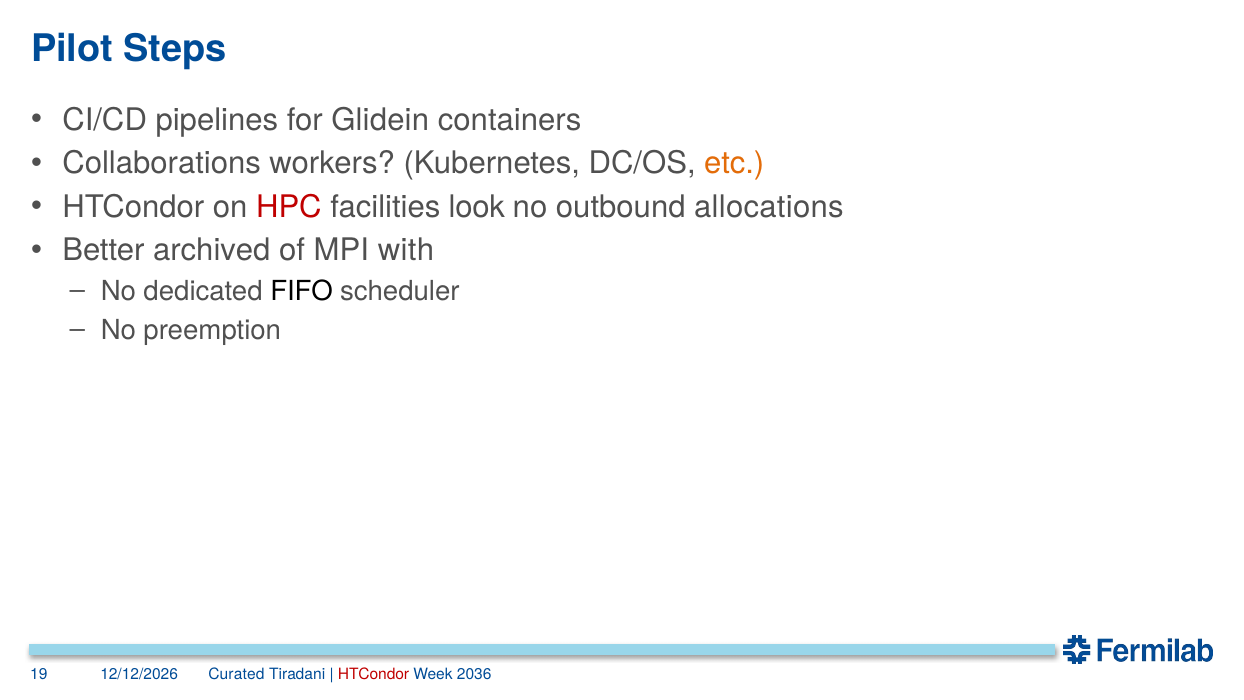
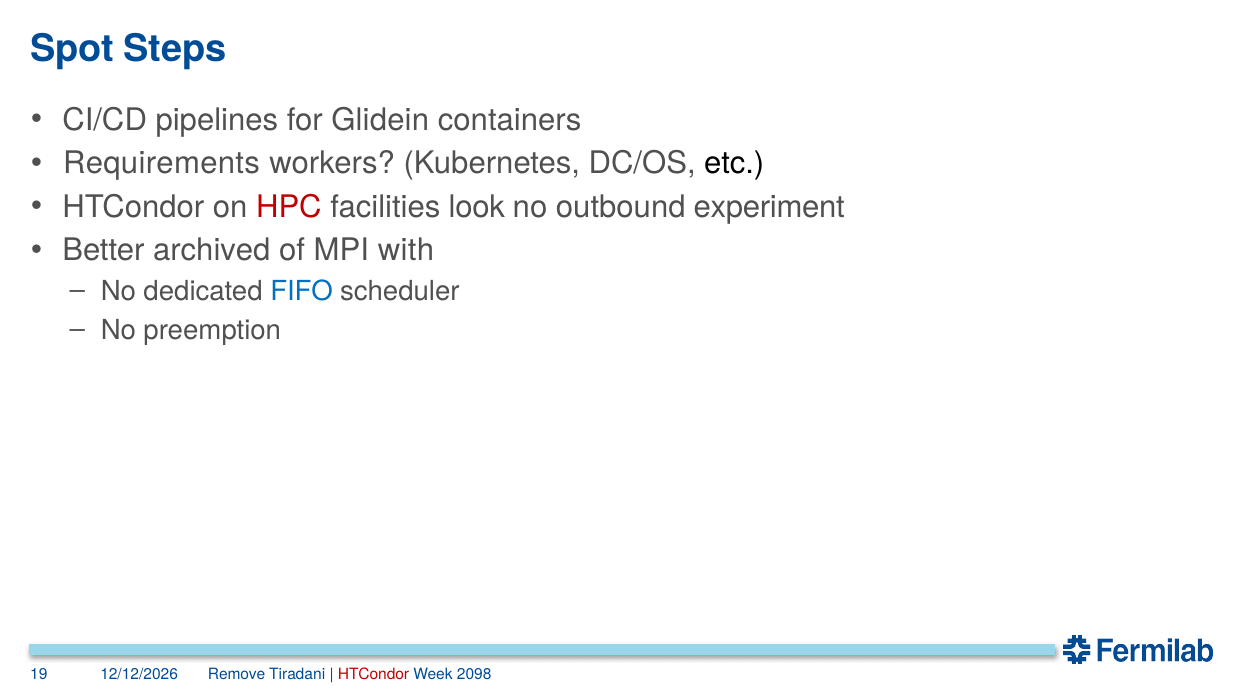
Pilot: Pilot -> Spot (72, 49)
Collaborations: Collaborations -> Requirements (161, 164)
etc colour: orange -> black (734, 164)
allocations: allocations -> experiment (769, 207)
FIFO colour: black -> blue (302, 291)
Curated: Curated -> Remove (237, 674)
2036: 2036 -> 2098 (474, 674)
